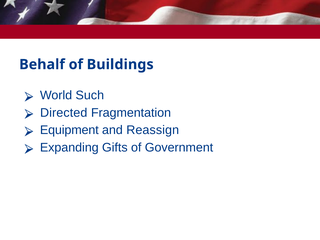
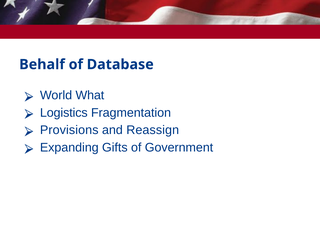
Buildings: Buildings -> Database (120, 64)
Such: Such -> What (90, 95)
Directed: Directed -> Logistics (64, 113)
Equipment: Equipment -> Provisions (69, 130)
